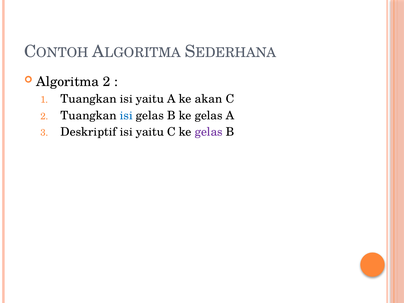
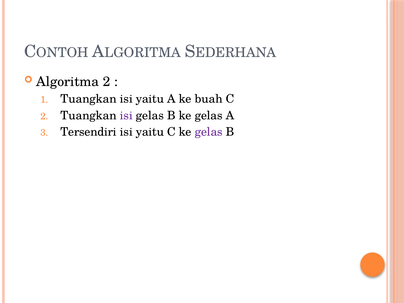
akan: akan -> buah (209, 99)
isi colour: blue -> purple (126, 116)
Deskriptif: Deskriptif -> Tersendiri (89, 132)
